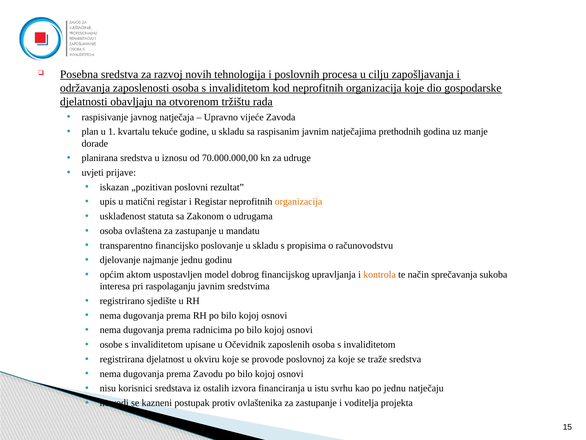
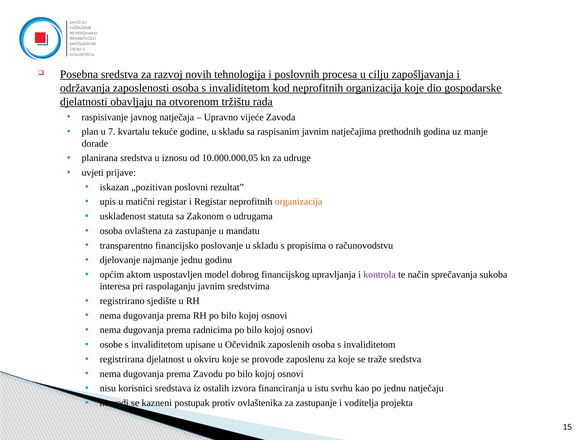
1: 1 -> 7 (112, 132)
70.000.000,00: 70.000.000,00 -> 10.000.000,05 (230, 158)
kontrola colour: orange -> purple (380, 274)
poslovnoj: poslovnoj -> zaposlenu (305, 359)
